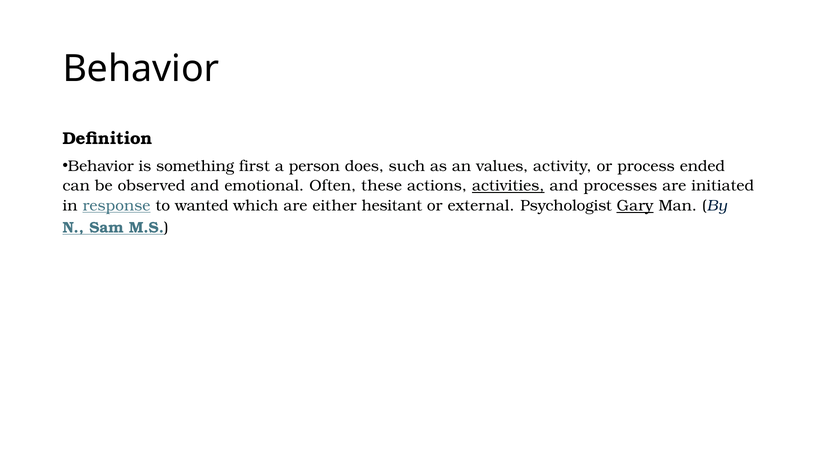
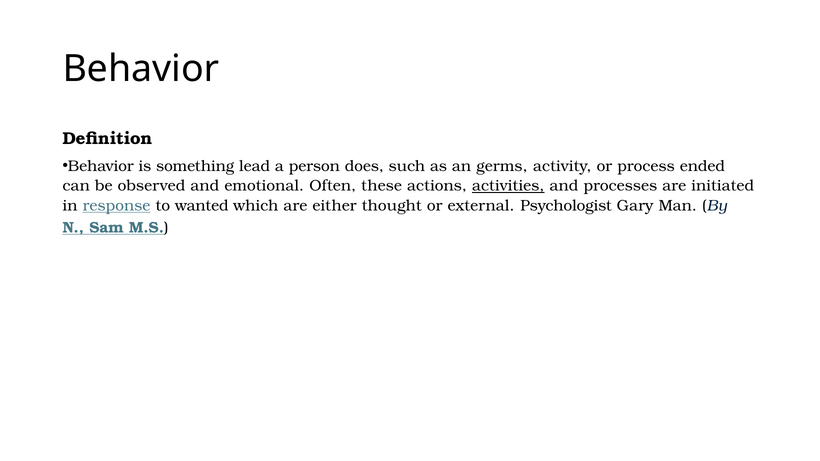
first: first -> lead (255, 166)
values: values -> germs (502, 166)
hesitant: hesitant -> thought (392, 206)
Gary underline: present -> none (635, 206)
